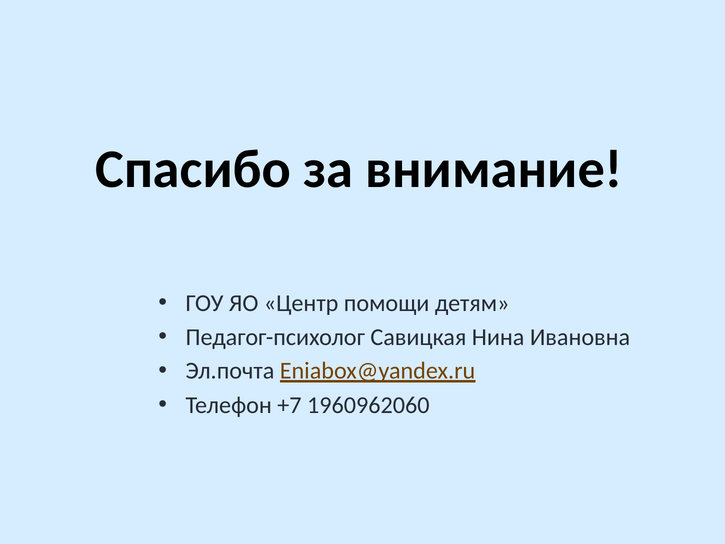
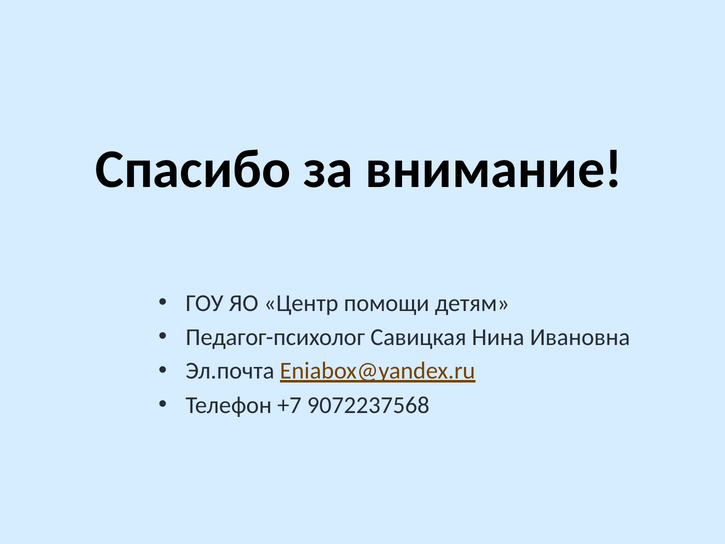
1960962060: 1960962060 -> 9072237568 (368, 405)
